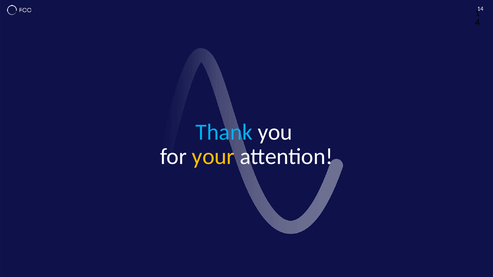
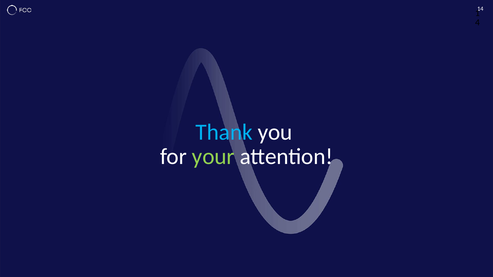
your colour: yellow -> light green (213, 157)
